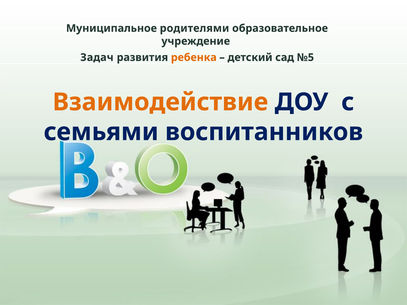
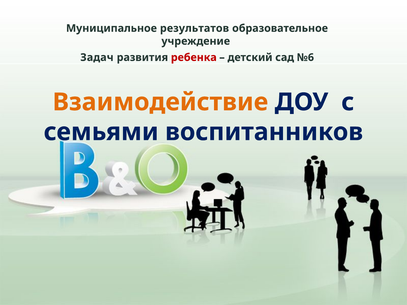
родителями: родителями -> результатов (194, 28)
ребенка colour: orange -> red (194, 57)
№5: №5 -> №6 (305, 57)
